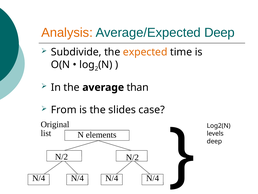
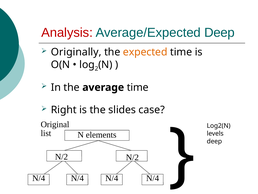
Analysis colour: orange -> red (67, 33)
Subdivide: Subdivide -> Originally (76, 52)
average than: than -> time (138, 87)
From: From -> Right (64, 110)
